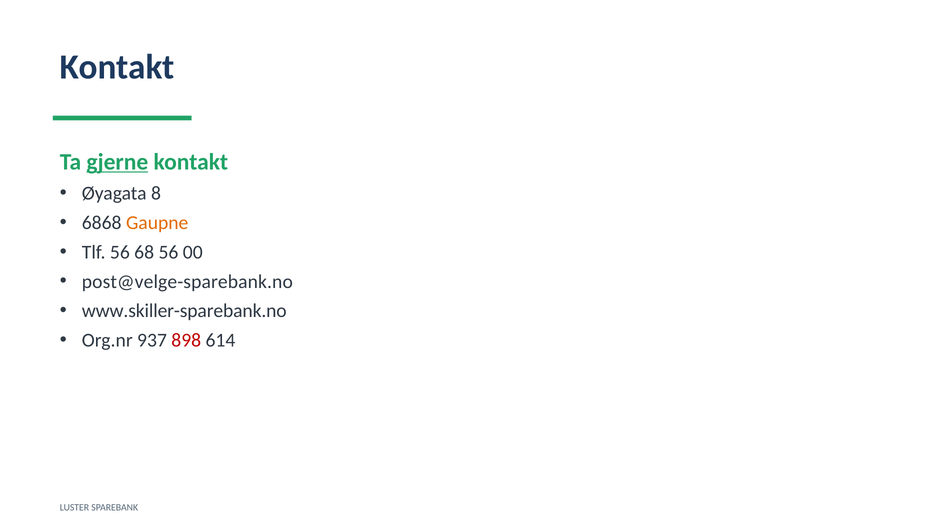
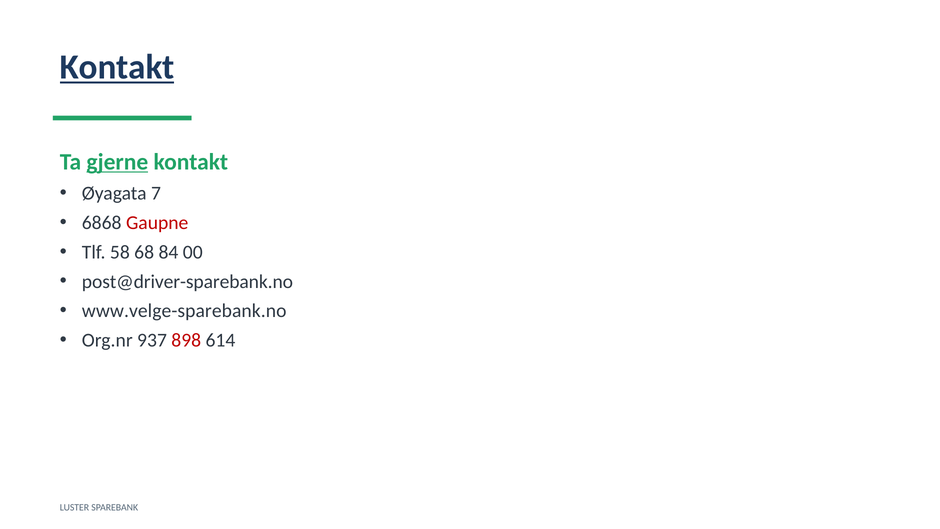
Kontakt underline: none -> present (117, 67)
8: 8 -> 7 (156, 193)
Gaupne colour: orange -> red (157, 223)
Tlf 56: 56 -> 58 (120, 252)
68 56: 56 -> 84 (168, 252)
post@velge-sparebank.no: post@velge-sparebank.no -> post@driver-sparebank.no (187, 281)
www.skiller-sparebank.no: www.skiller-sparebank.no -> www.velge-sparebank.no (184, 311)
